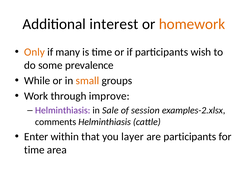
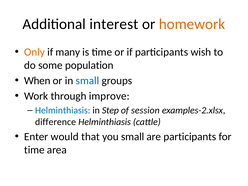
prevalence: prevalence -> population (89, 65)
While: While -> When (37, 81)
small colour: orange -> blue (87, 81)
Helminthiasis colour: purple -> blue (63, 110)
Sale: Sale -> Step (110, 110)
comments: comments -> difference (56, 122)
within: within -> would (65, 137)
you layer: layer -> small (133, 137)
